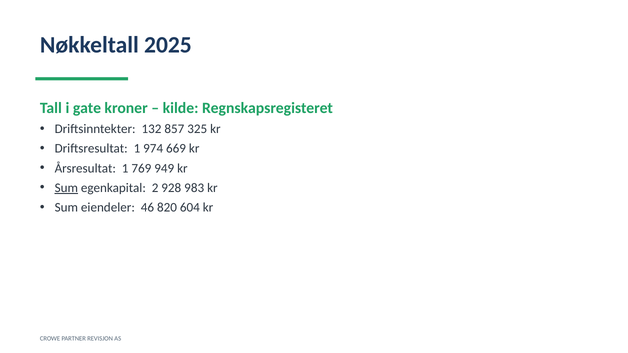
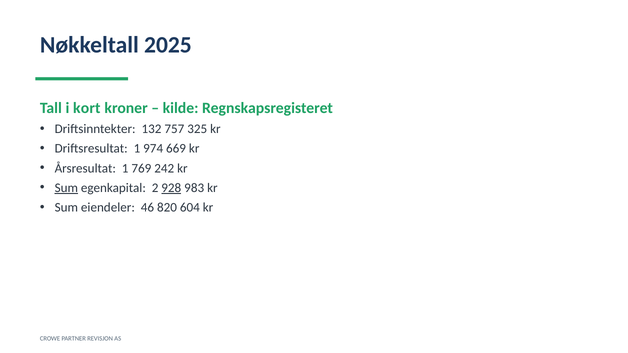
gate: gate -> kort (87, 108)
857: 857 -> 757 (174, 129)
949: 949 -> 242 (164, 168)
928 underline: none -> present (171, 188)
